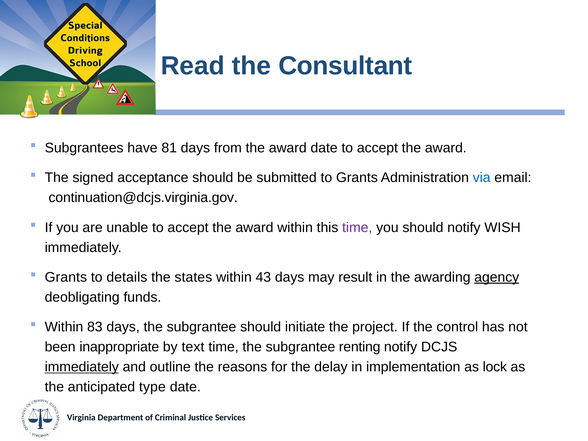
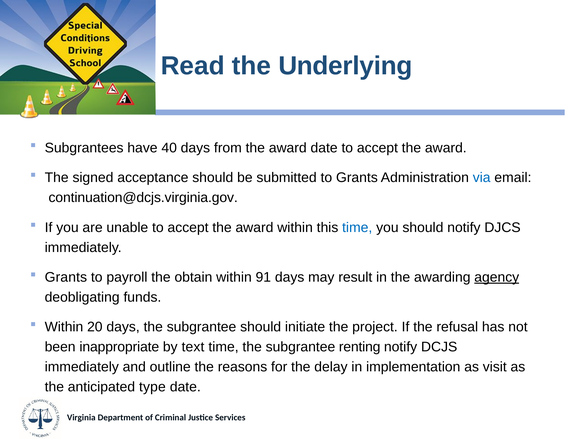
Consultant: Consultant -> Underlying (345, 66)
81: 81 -> 40 (169, 148)
time colour: purple -> blue (357, 227)
WISH: WISH -> DJCS (503, 227)
details: details -> payroll (127, 277)
states: states -> obtain (193, 277)
43: 43 -> 91 (263, 277)
83: 83 -> 20 (95, 327)
control: control -> refusal (457, 327)
immediately underline: present -> none (82, 367)
lock: lock -> visit (495, 367)
